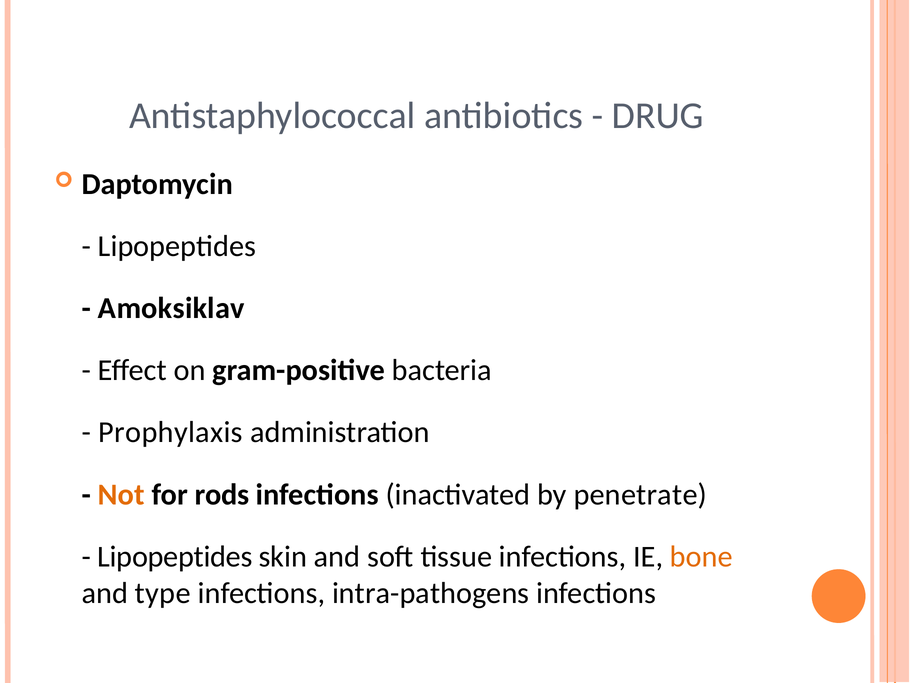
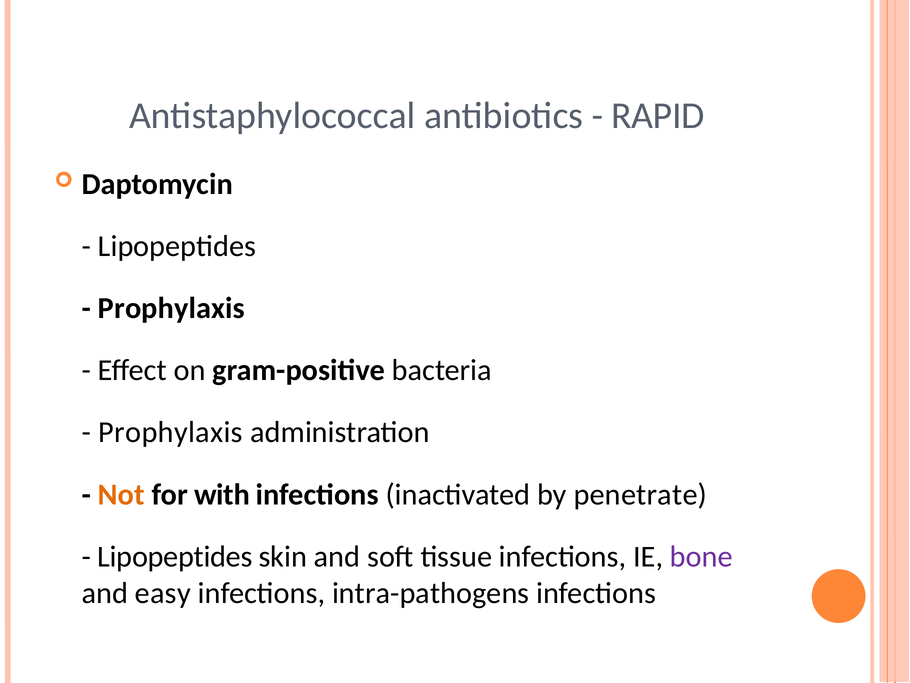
DRUG: DRUG -> RAPID (658, 116)
Amoksiklav: Amoksiklav -> Prophylaxis (171, 308)
rods: rods -> with (222, 494)
bone colour: orange -> purple (701, 556)
type: type -> easy (163, 593)
